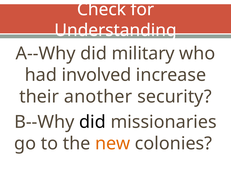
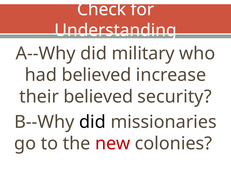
had involved: involved -> believed (96, 75)
their another: another -> believed (98, 97)
new colour: orange -> red (113, 144)
